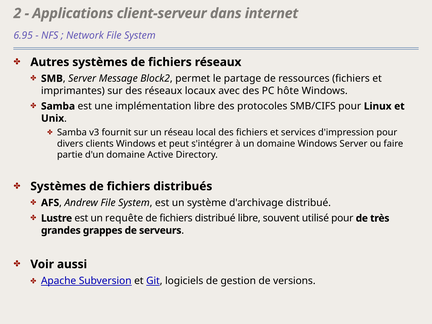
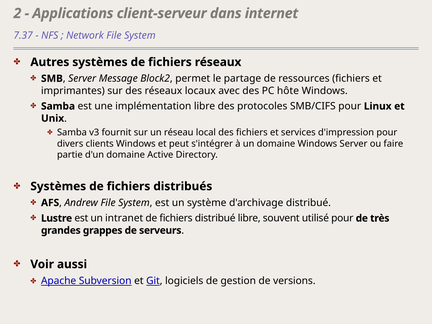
6.95: 6.95 -> 7.37 (23, 35)
requête: requête -> intranet (124, 218)
